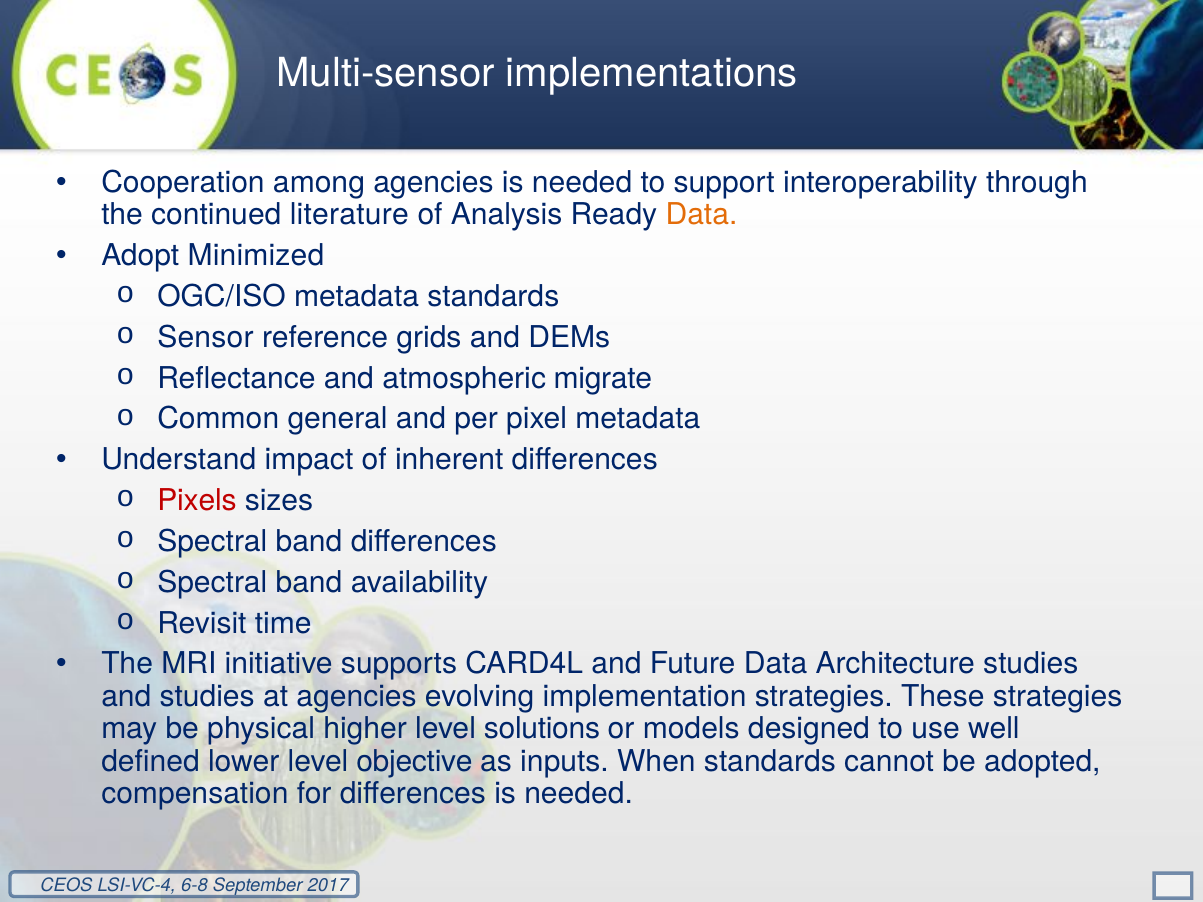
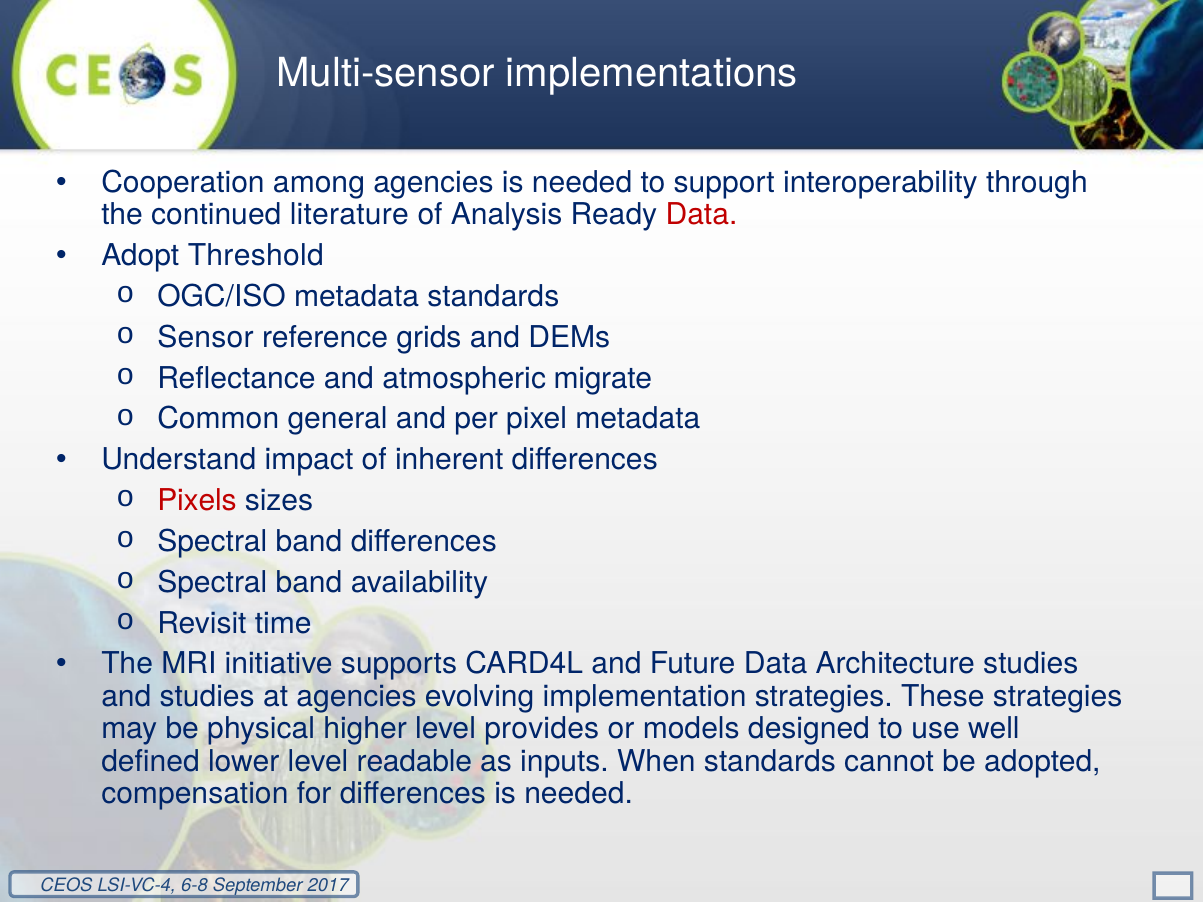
Data colour: orange -> red (701, 215)
Minimized: Minimized -> Threshold (256, 256)
solutions: solutions -> provides (542, 729)
objective: objective -> readable (414, 762)
